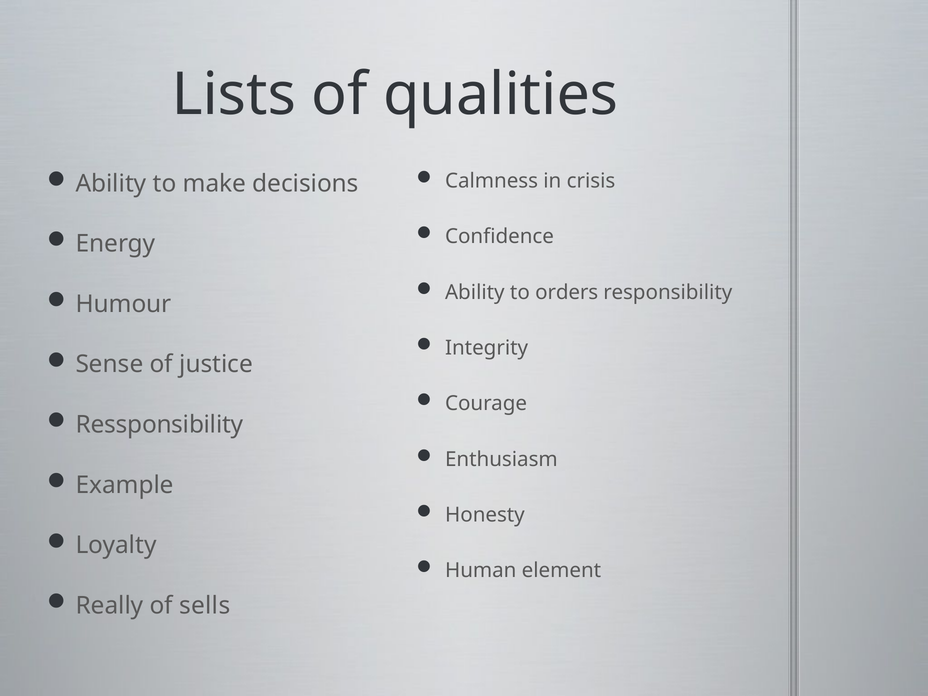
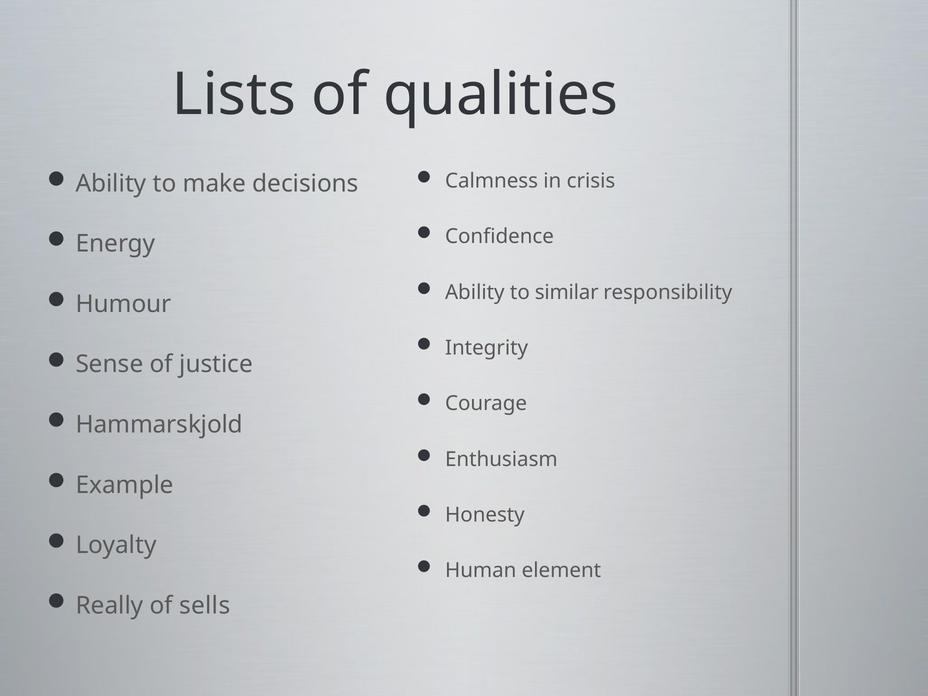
orders: orders -> similar (567, 292)
Ressponsibility: Ressponsibility -> Hammarskjold (159, 425)
